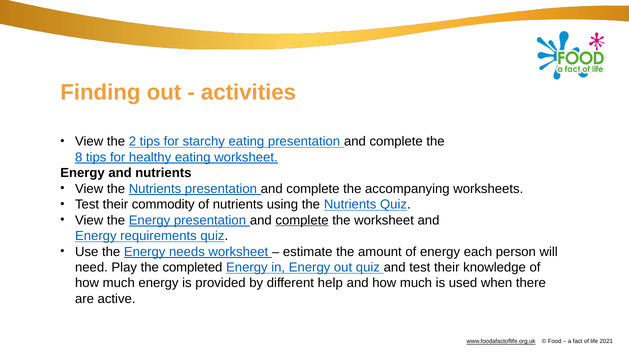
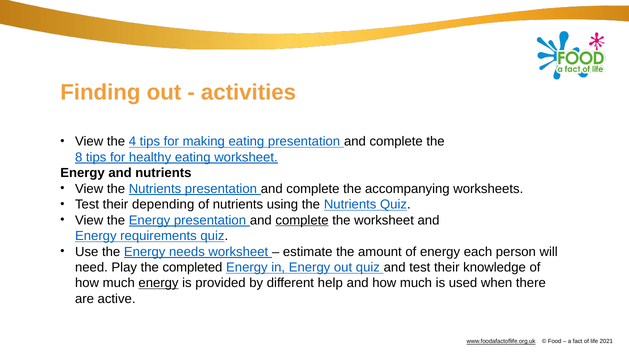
2: 2 -> 4 (132, 141)
starchy: starchy -> making (204, 141)
commodity: commodity -> depending (163, 204)
energy underline: none -> present (159, 283)
